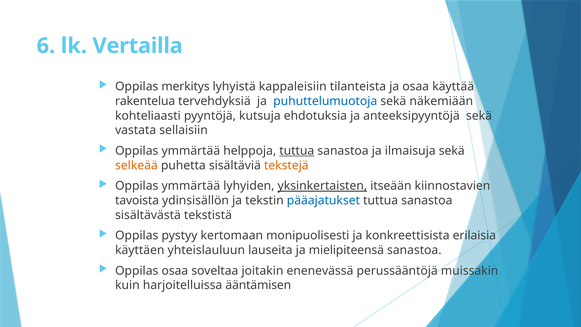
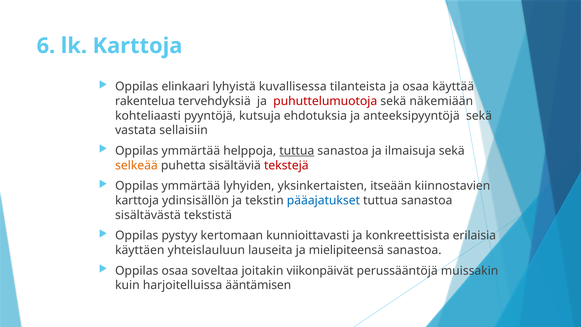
lk Vertailla: Vertailla -> Karttoja (137, 46)
merkitys: merkitys -> elinkaari (186, 87)
kappaleisiin: kappaleisiin -> kuvallisessa (293, 87)
puhuttelumuotoja colour: blue -> red (325, 101)
tekstejä colour: orange -> red (286, 165)
yksinkertaisten underline: present -> none (322, 186)
tavoista: tavoista -> karttoja (137, 200)
monipuolisesti: monipuolisesti -> kunnioittavasti (308, 235)
enenevässä: enenevässä -> viikonpäivät (320, 271)
